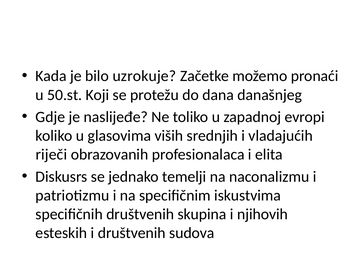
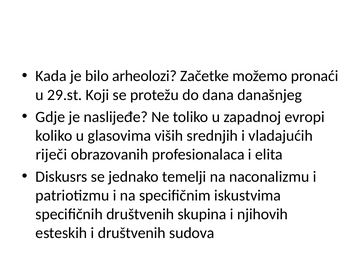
uzrokuje: uzrokuje -> arheolozi (145, 76)
50.st: 50.st -> 29.st (65, 95)
